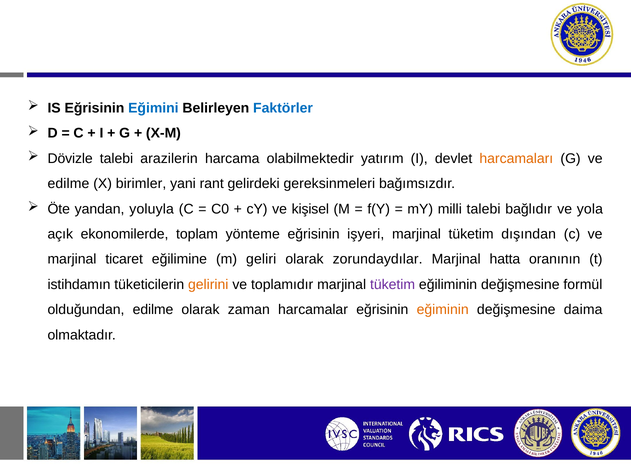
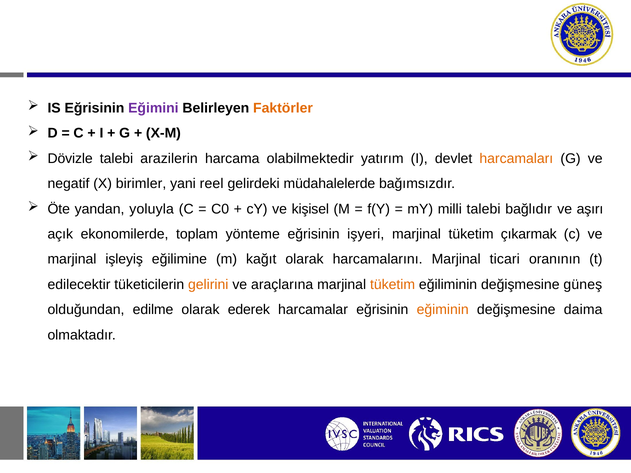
Eğimini colour: blue -> purple (153, 108)
Faktörler colour: blue -> orange (283, 108)
edilme: edilme -> negatif (69, 184)
rant: rant -> reel (212, 184)
gereksinmeleri: gereksinmeleri -> müdahalelerde (329, 184)
yola: yola -> aşırı (590, 209)
dışından: dışından -> çıkarmak (529, 234)
ticaret: ticaret -> işleyiş (124, 260)
geliri: geliri -> kağıt (261, 260)
zorundaydılar: zorundaydılar -> harcamalarını (378, 260)
hatta: hatta -> ticari (505, 260)
istihdamın: istihdamın -> edilecektir (79, 285)
toplamıdır: toplamıdır -> araçlarına (282, 285)
tüketim colour: purple -> orange (393, 285)
formül: formül -> güneş (583, 285)
zaman: zaman -> ederek (249, 310)
